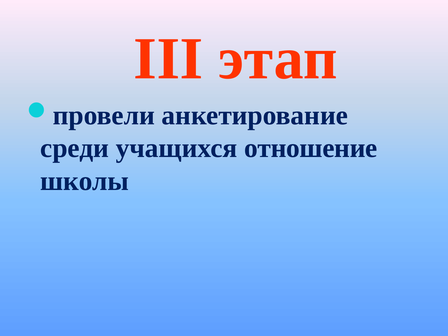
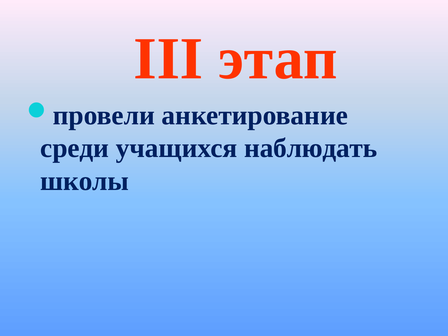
отношение: отношение -> наблюдать (311, 148)
